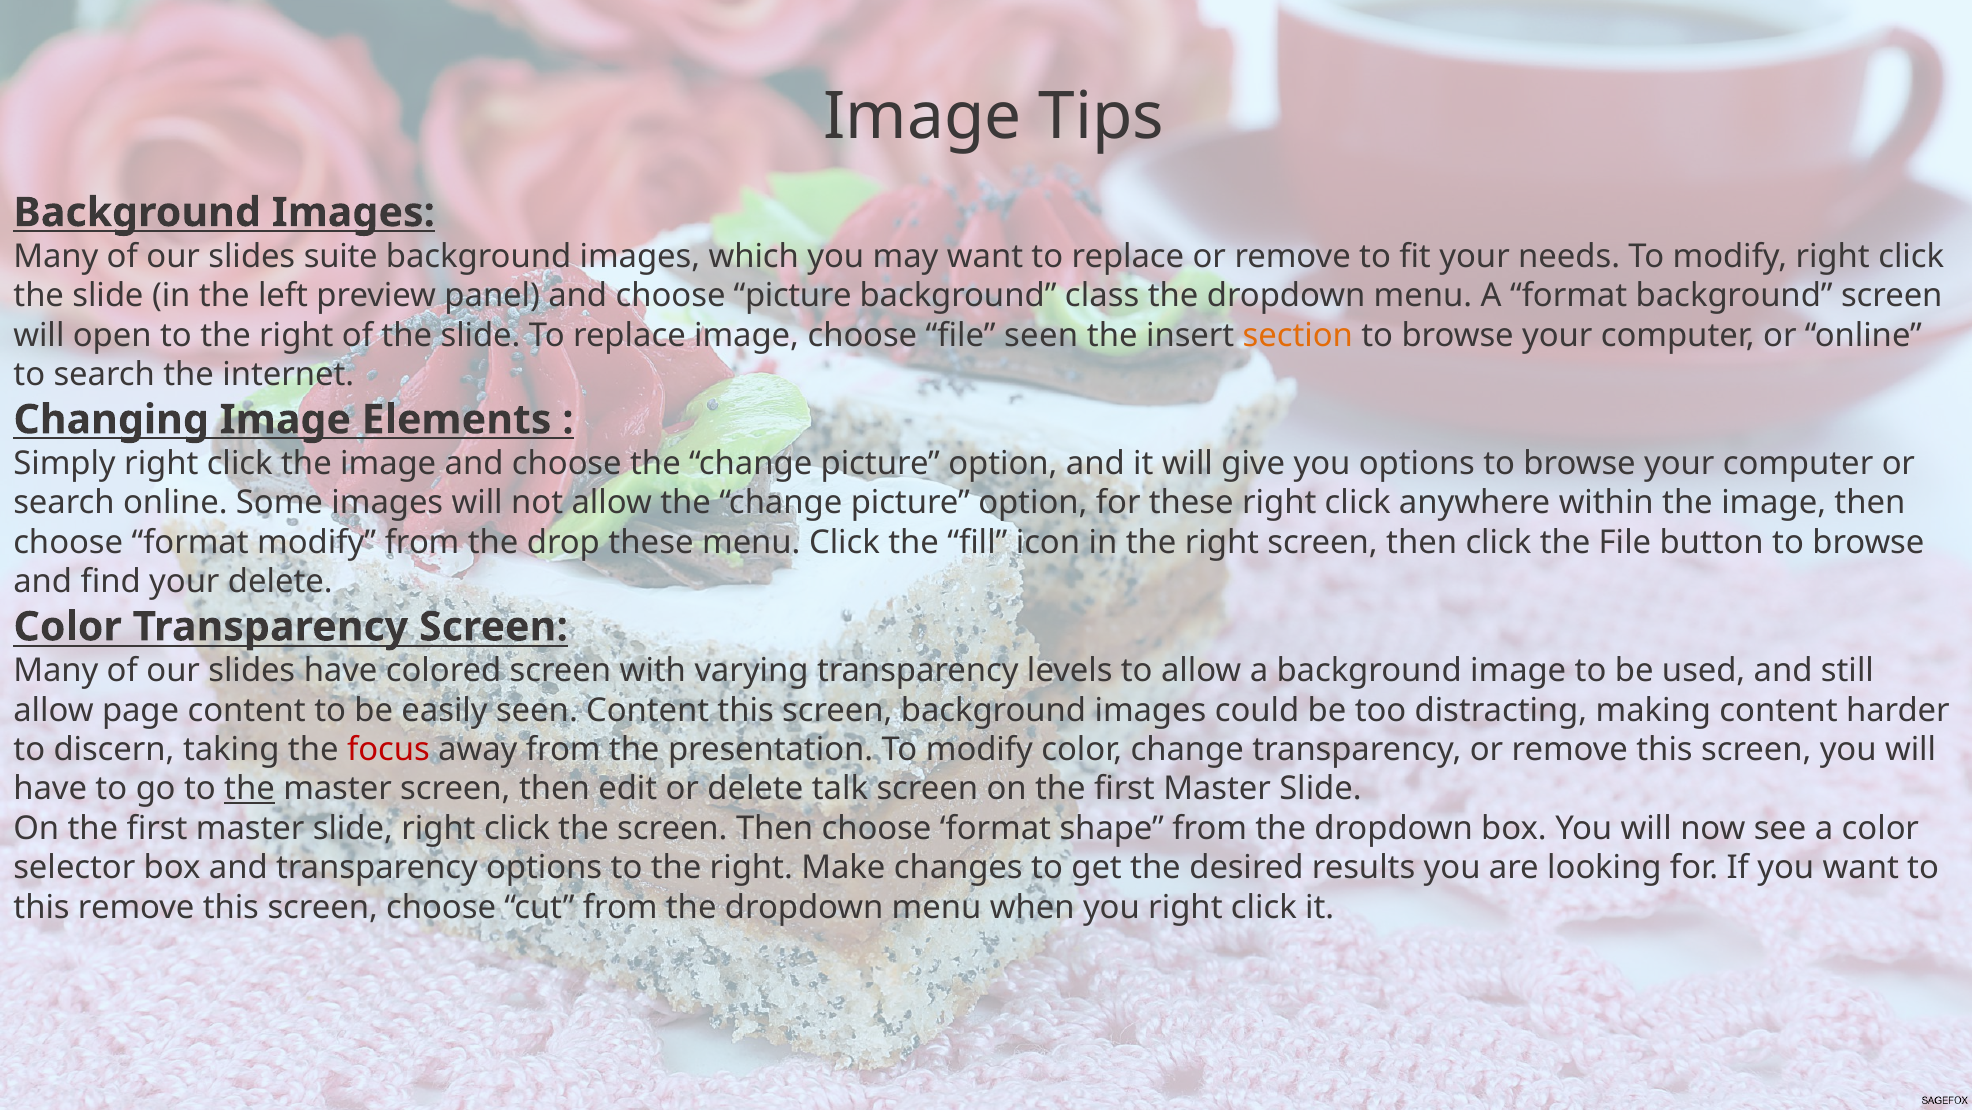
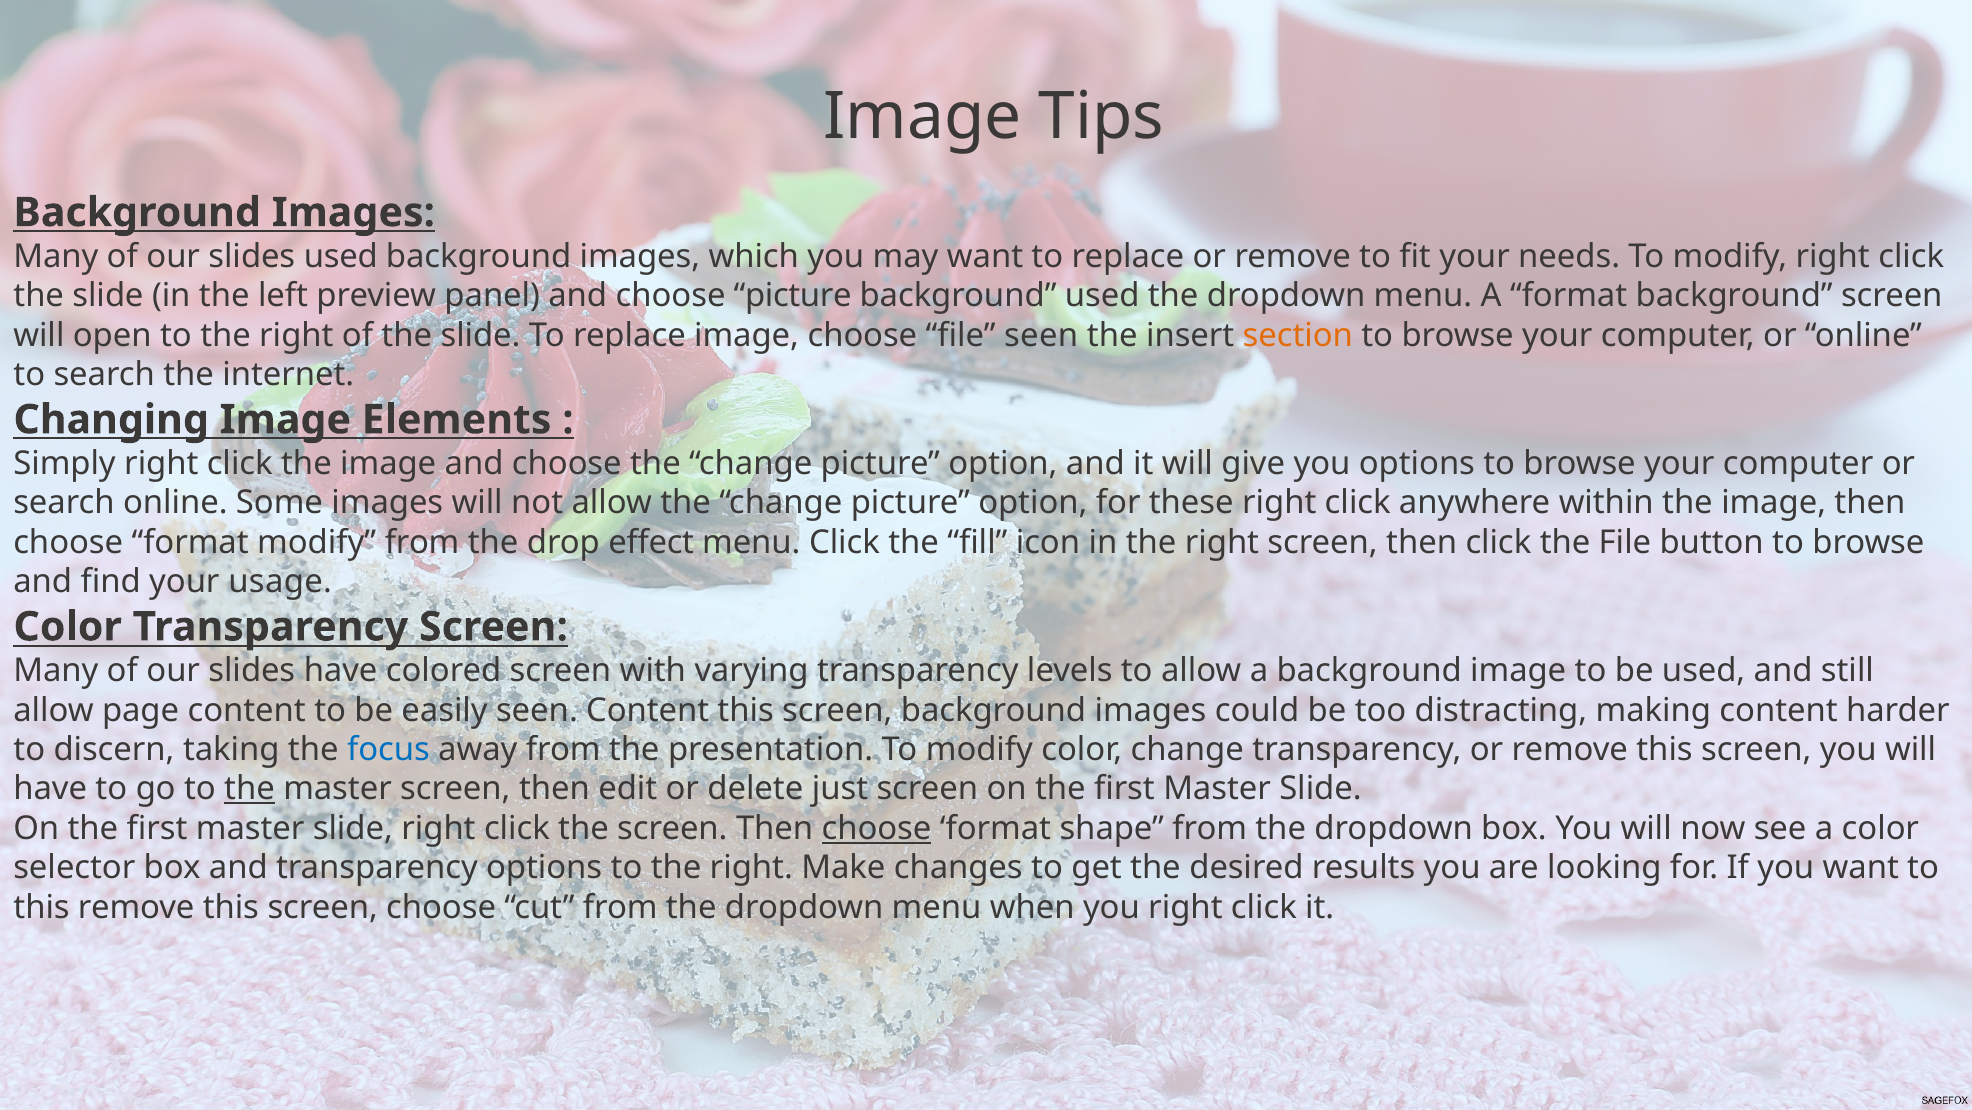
slides suite: suite -> used (341, 256)
background class: class -> used (1102, 296)
drop these: these -> effect (651, 542)
your delete: delete -> usage (280, 582)
focus colour: red -> blue (388, 749)
talk: talk -> just (840, 789)
choose underline: none -> present (876, 828)
